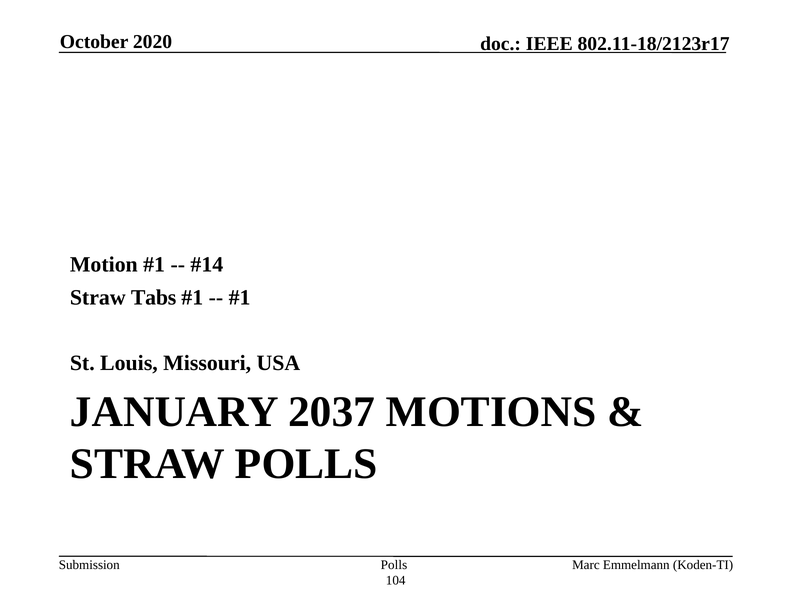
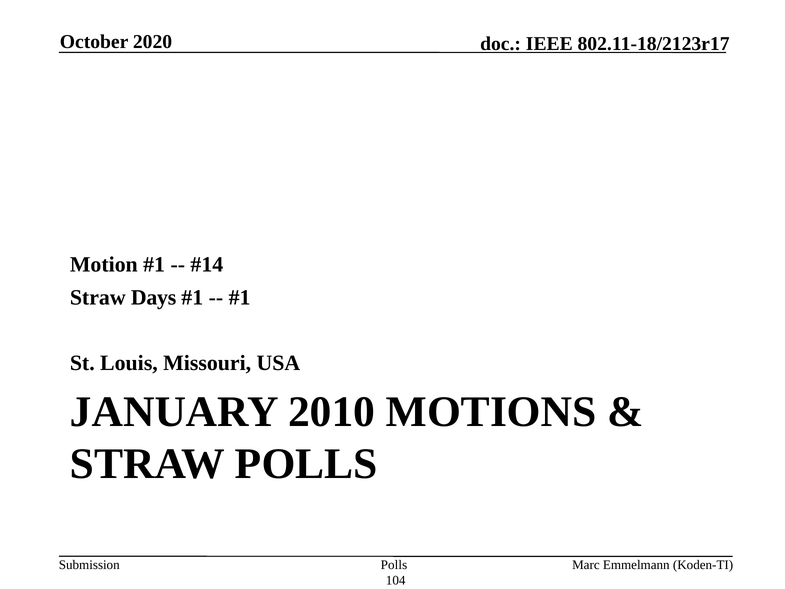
Tabs: Tabs -> Days (154, 297)
2037: 2037 -> 2010 (332, 411)
